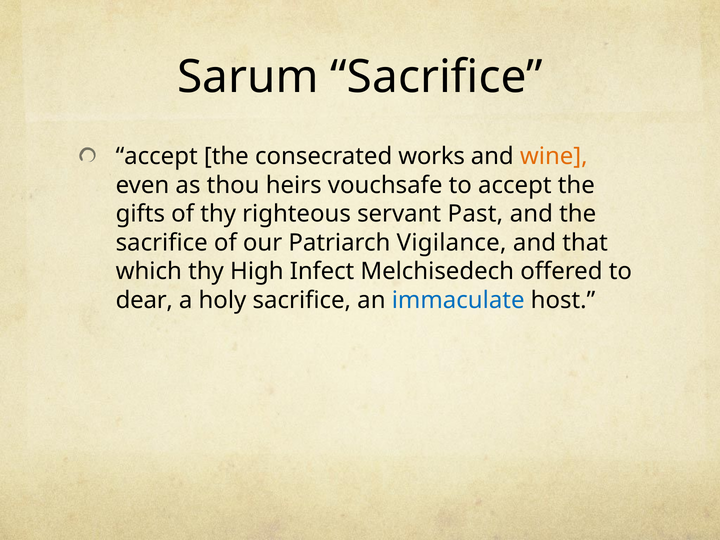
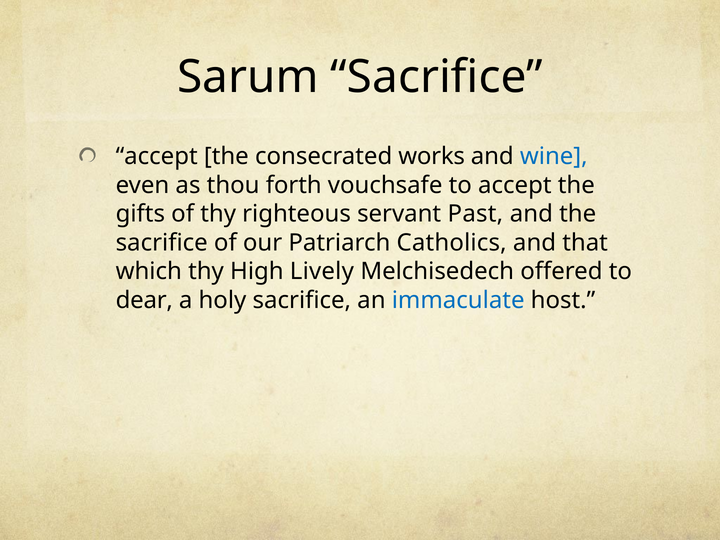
wine colour: orange -> blue (554, 156)
heirs: heirs -> forth (294, 185)
Vigilance: Vigilance -> Catholics (452, 243)
Infect: Infect -> Lively (322, 272)
